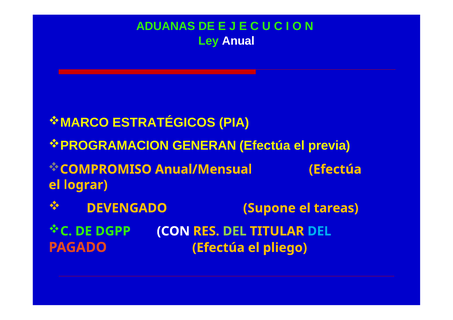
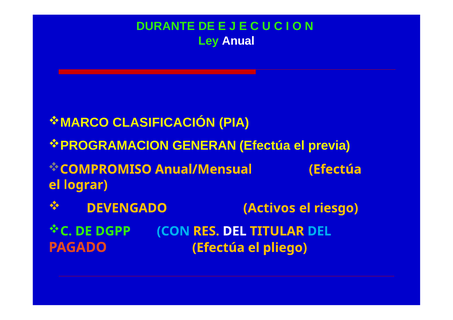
ADUANAS: ADUANAS -> DURANTE (166, 26)
ESTRATÉGICOS: ESTRATÉGICOS -> CLASIFICACIÓN (164, 123)
Supone: Supone -> Activos (269, 208)
tareas: tareas -> riesgo (336, 208)
CON colour: white -> light blue (173, 231)
DEL colour: light green -> white (235, 231)
